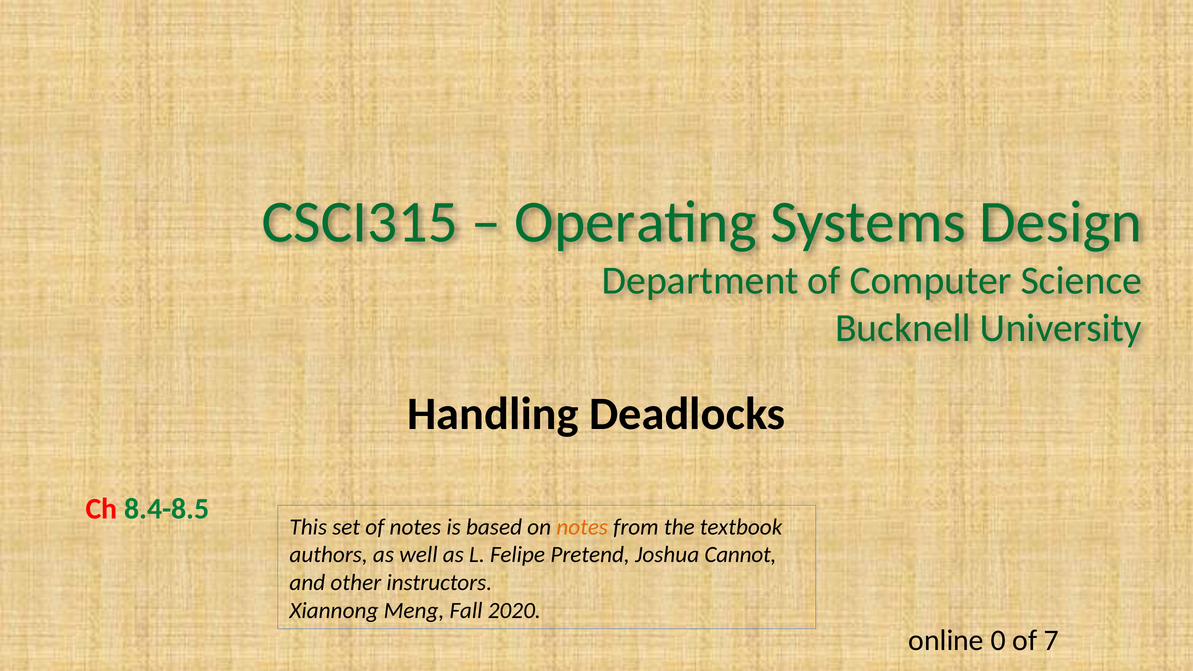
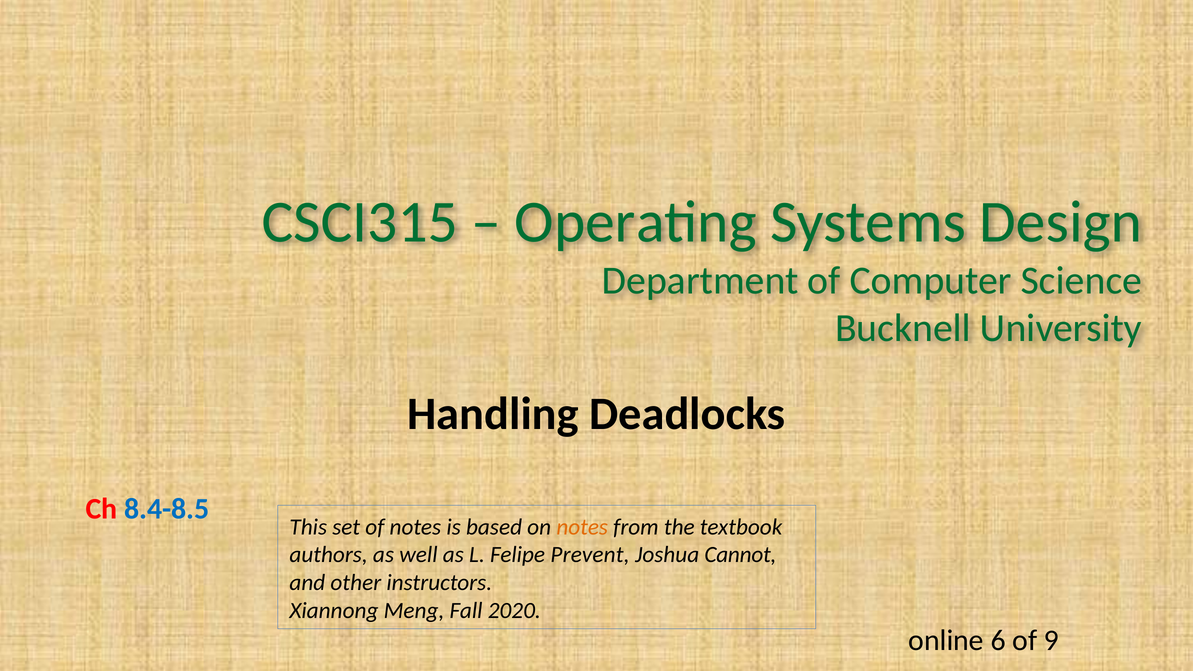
8.4-8.5 colour: green -> blue (167, 509)
Pretend: Pretend -> Prevent (590, 555)
0: 0 -> 6 (998, 640)
7: 7 -> 9 (1051, 640)
